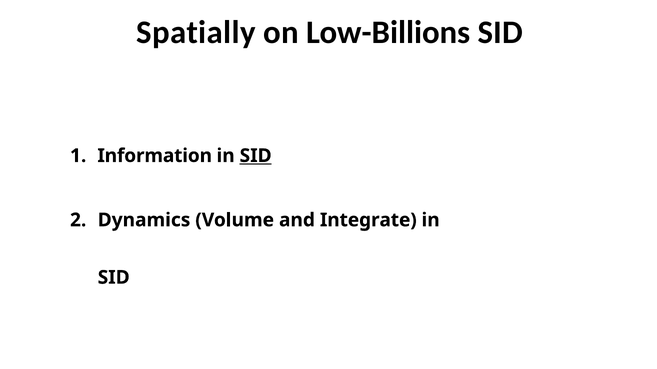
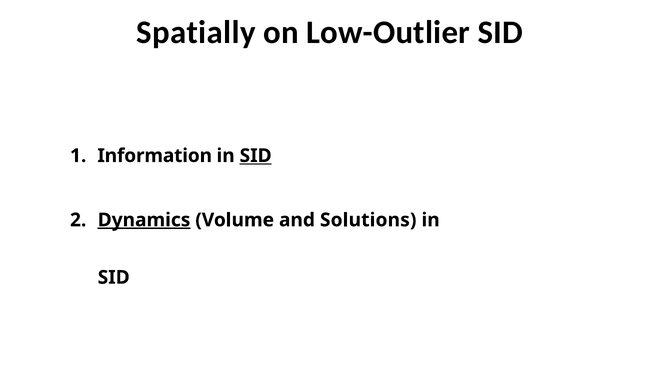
Low-Billions: Low-Billions -> Low-Outlier (388, 32)
Dynamics underline: none -> present (144, 220)
Integrate: Integrate -> Solutions (368, 220)
